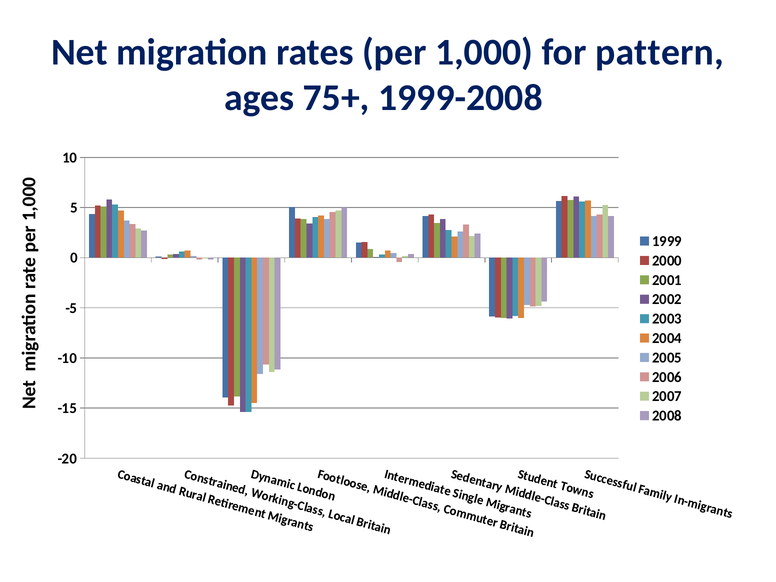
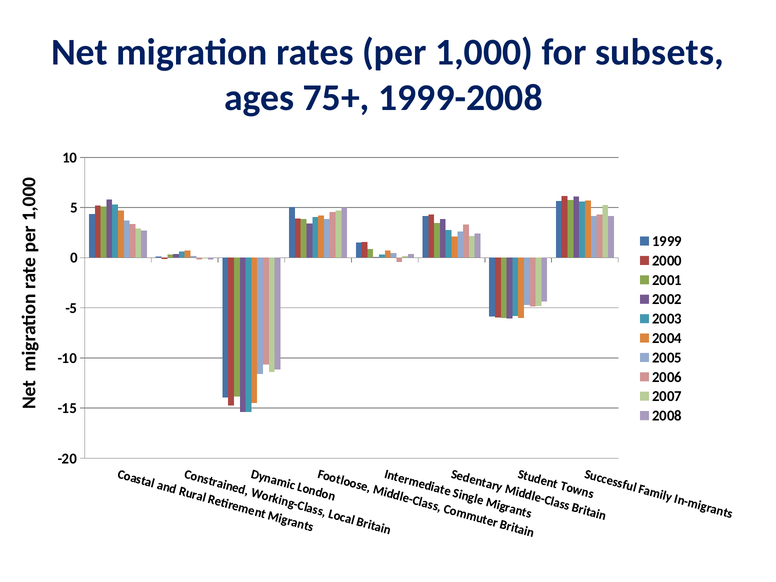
pattern: pattern -> subsets (660, 52)
